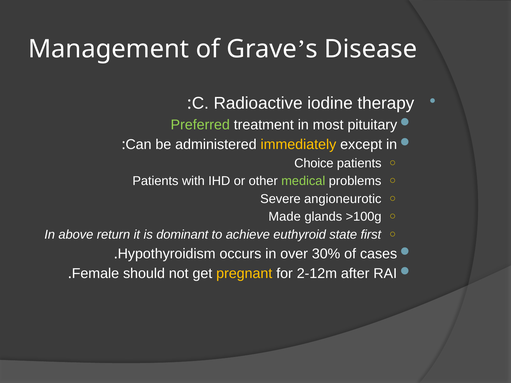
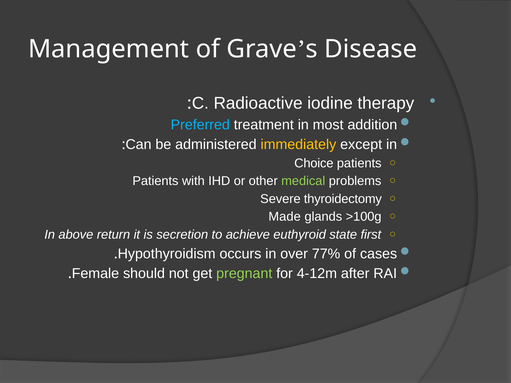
Preferred colour: light green -> light blue (200, 125)
pituitary: pituitary -> addition (372, 125)
angioneurotic: angioneurotic -> thyroidectomy (343, 199)
dominant: dominant -> secretion (182, 235)
30%: 30% -> 77% (326, 254)
pregnant colour: yellow -> light green (244, 274)
2-12m: 2-12m -> 4-12m (317, 274)
